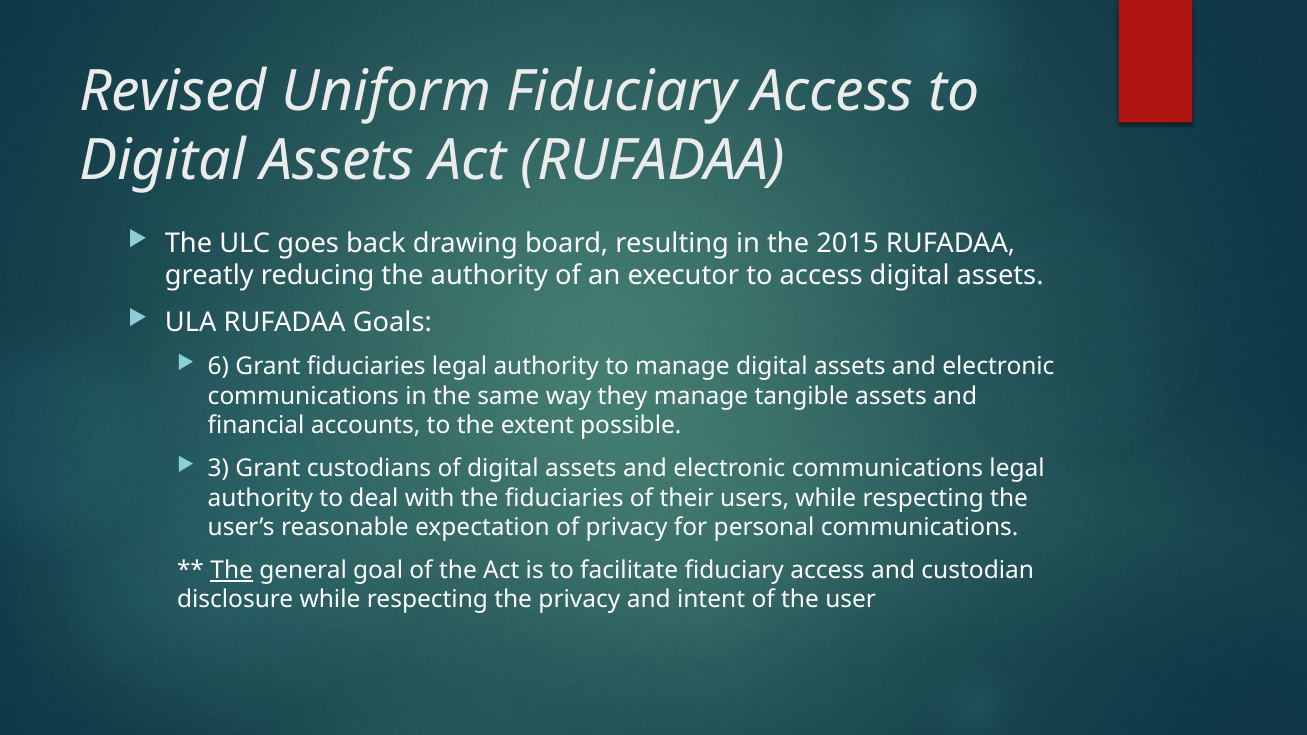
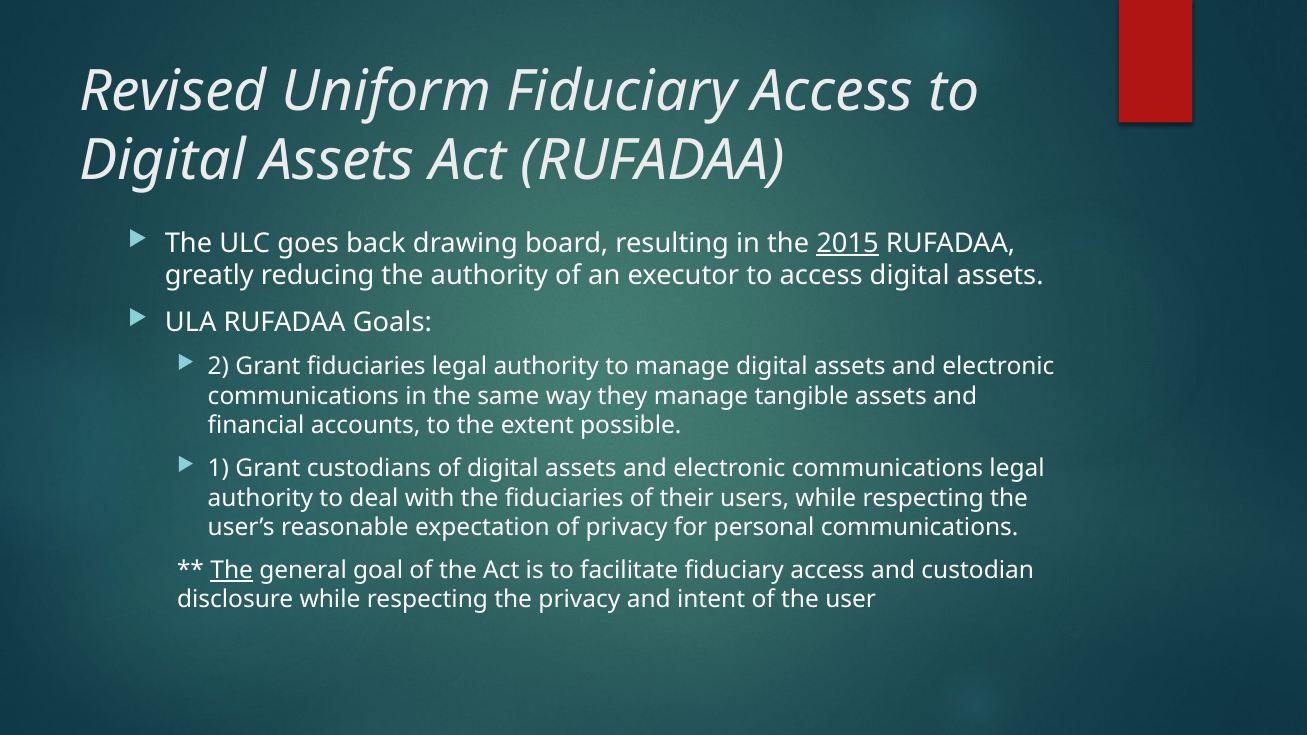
2015 underline: none -> present (847, 243)
6: 6 -> 2 (218, 367)
3: 3 -> 1 (218, 469)
